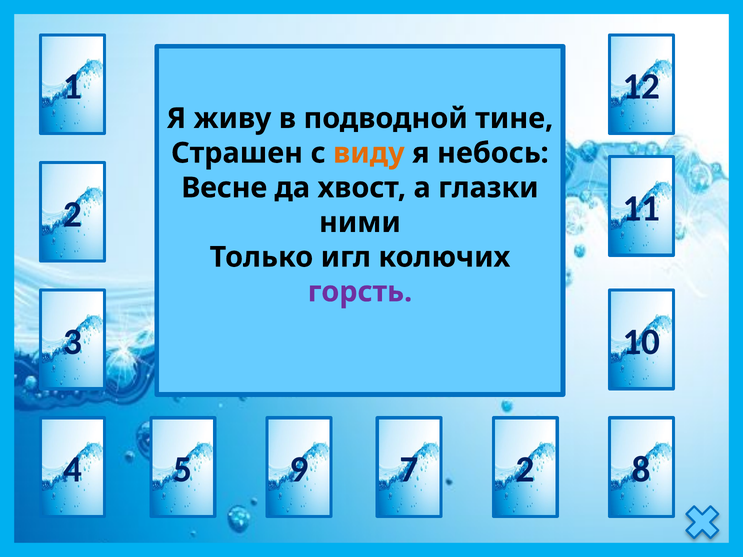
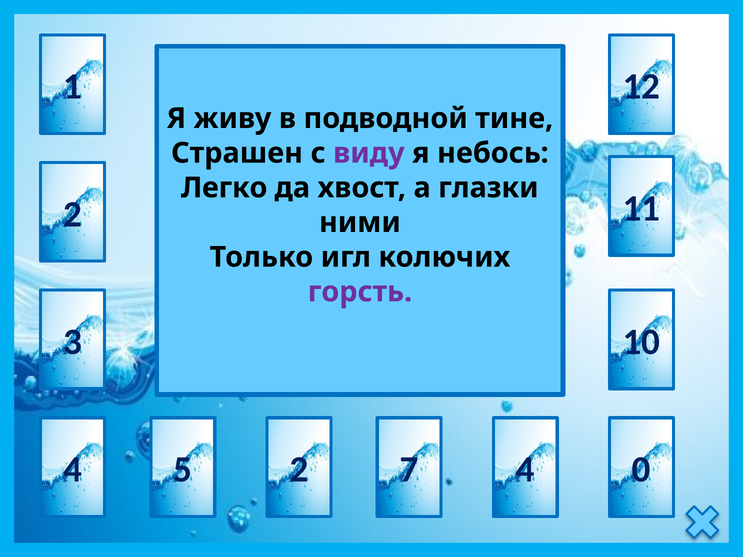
виду colour: orange -> purple (369, 153)
Весне: Весне -> Легко (224, 188)
5 9: 9 -> 2 (299, 470)
7 2: 2 -> 4 (525, 470)
8: 8 -> 0 (641, 470)
